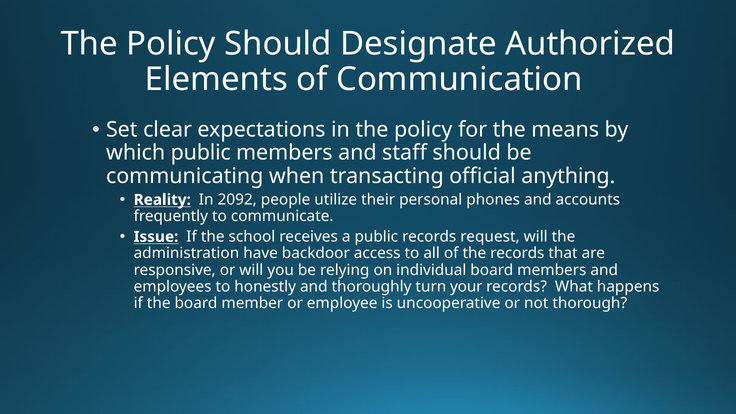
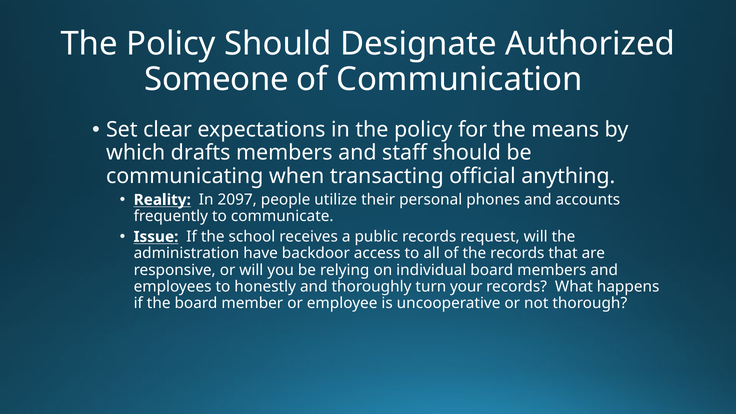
Elements: Elements -> Someone (216, 80)
which public: public -> drafts (201, 153)
2092: 2092 -> 2097 (237, 200)
